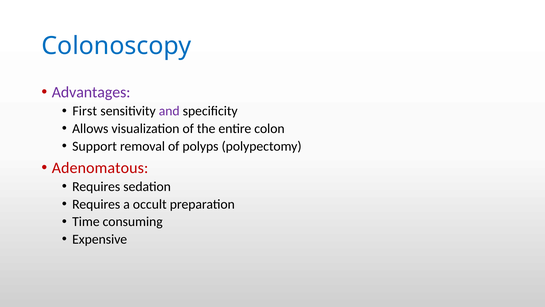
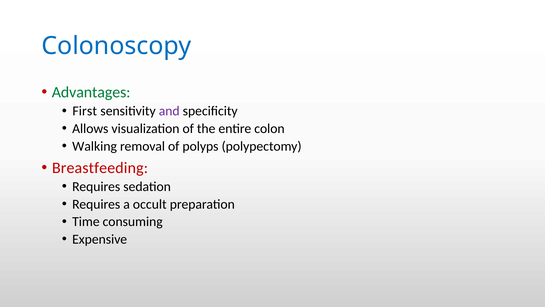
Advantages colour: purple -> green (91, 92)
Support: Support -> Walking (95, 146)
Adenomatous: Adenomatous -> Breastfeeding (100, 168)
